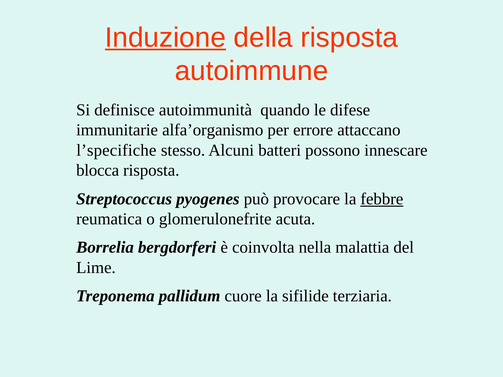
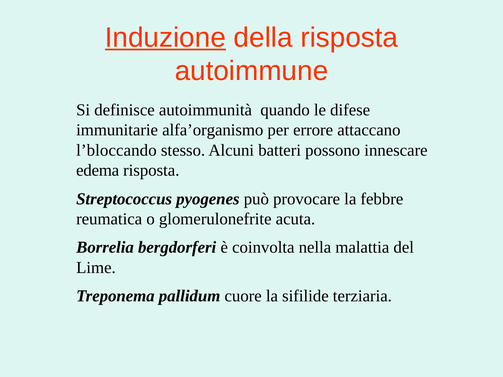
l’specifiche: l’specifiche -> l’bloccando (116, 150)
blocca: blocca -> edema (98, 170)
febbre underline: present -> none (382, 199)
